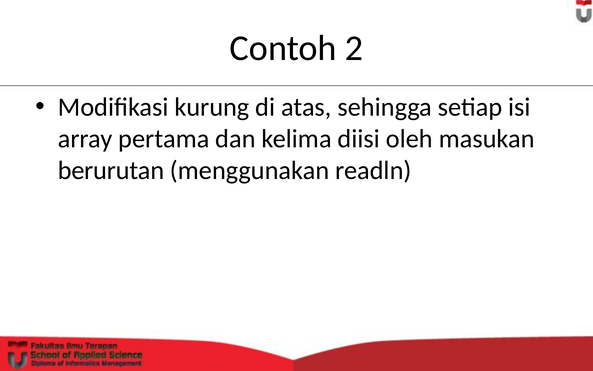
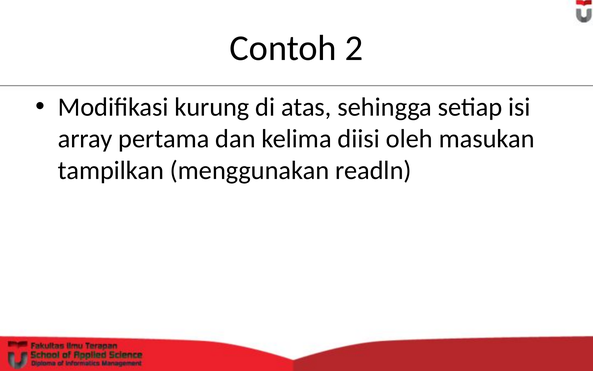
berurutan: berurutan -> tampilkan (111, 170)
